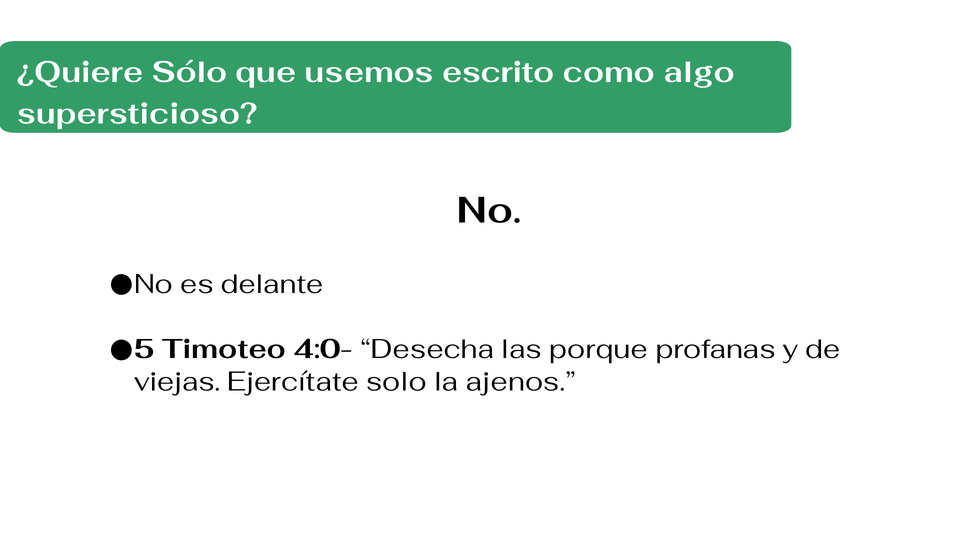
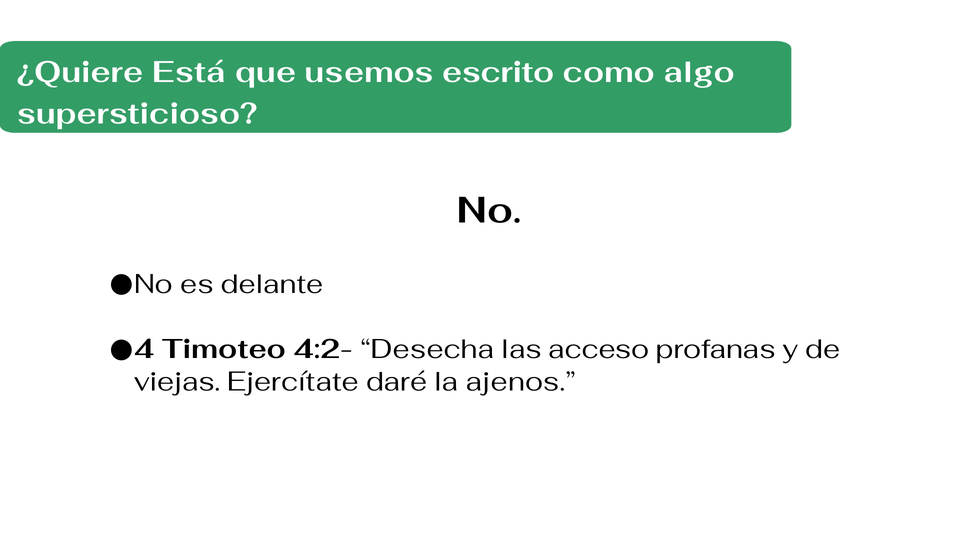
Sólo: Sólo -> Está (189, 73)
5: 5 -> 4 (144, 349)
4:0-: 4:0- -> 4:2- (323, 349)
porque: porque -> acceso (599, 349)
solo: solo -> daré (397, 382)
